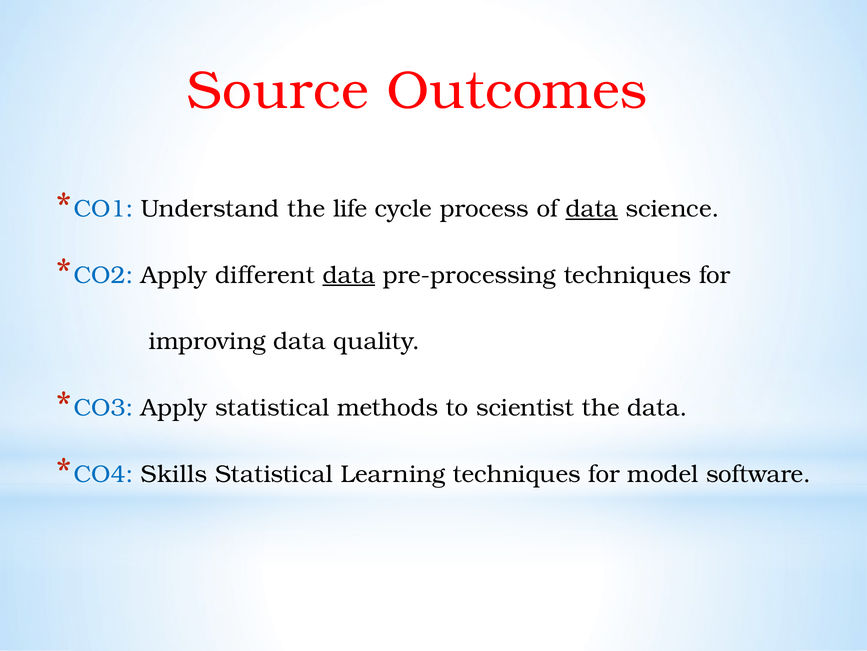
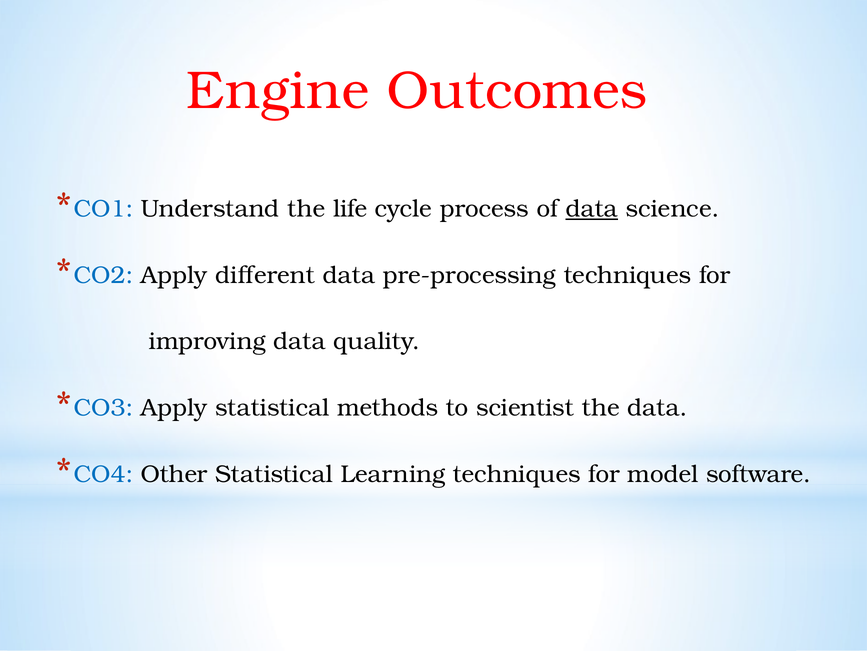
Source: Source -> Engine (278, 90)
data underline: present -> none (349, 275)
Skills: Skills -> Other (174, 474)
